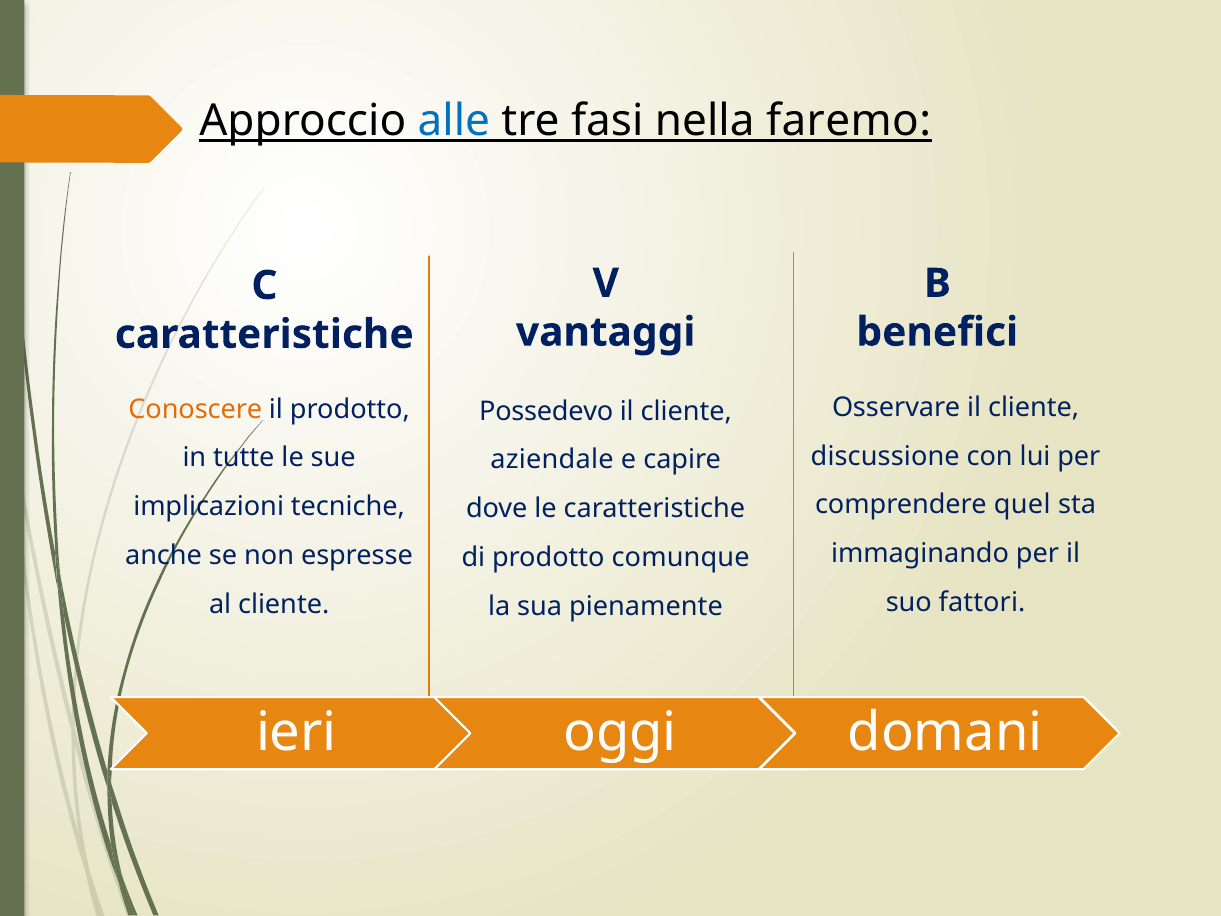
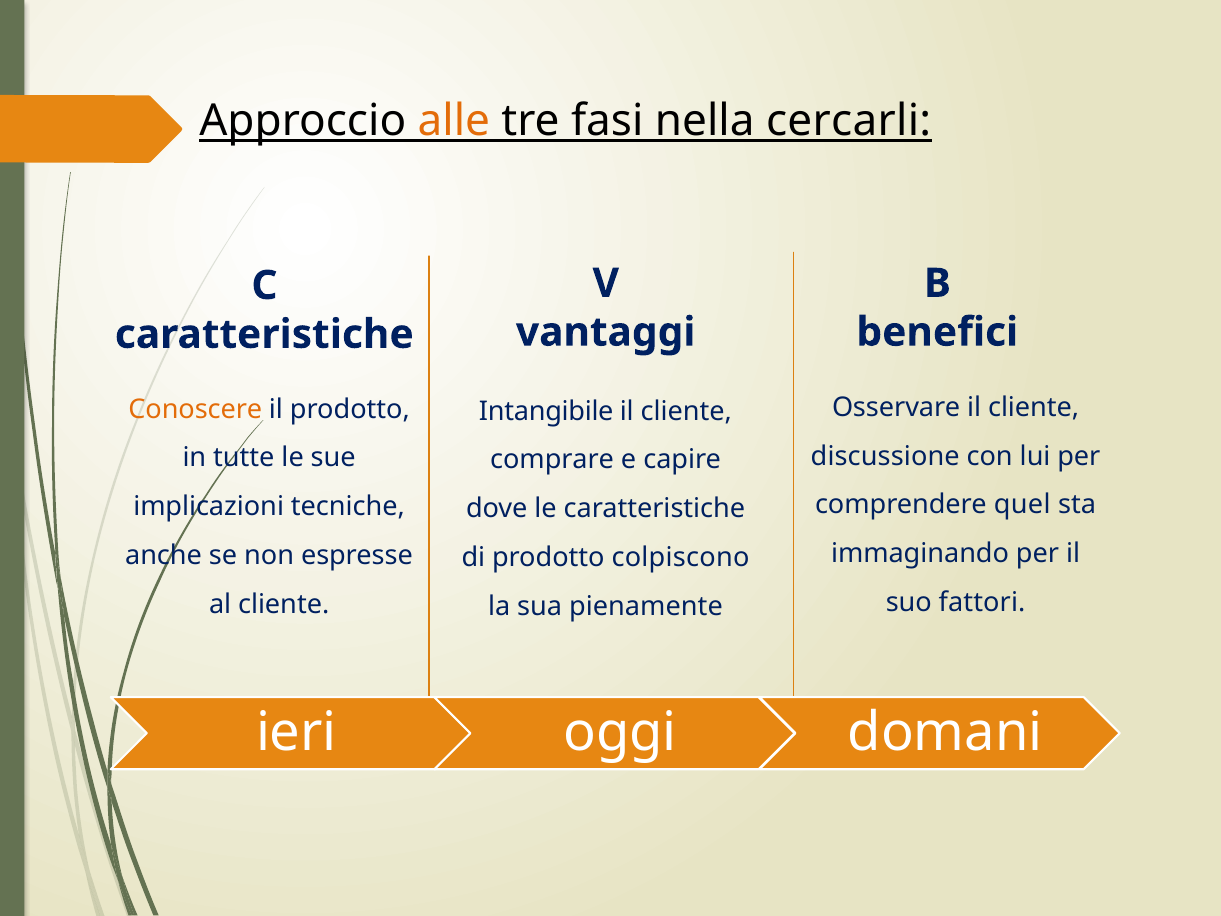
alle colour: blue -> orange (454, 120)
faremo: faremo -> cercarli (849, 120)
Possedevo: Possedevo -> Intangibile (546, 411)
aziendale: aziendale -> comprare (552, 460)
comunque: comunque -> colpiscono (681, 557)
